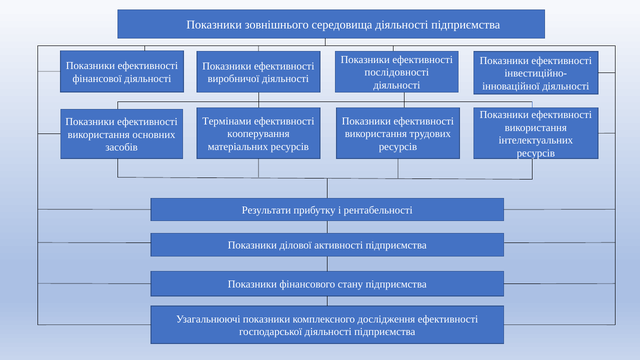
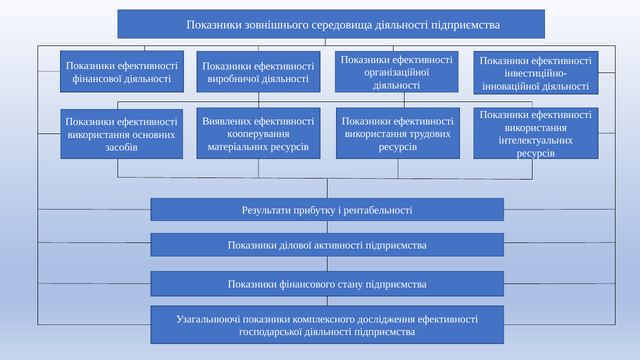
послідовності: послідовності -> організаційної (397, 72)
Термінами: Термінами -> Виявлених (227, 121)
